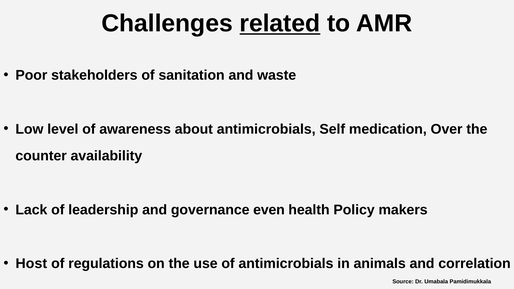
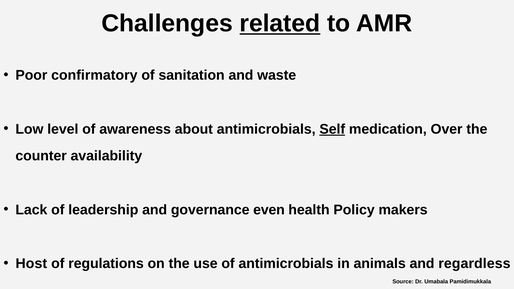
stakeholders: stakeholders -> confirmatory (94, 75)
Self underline: none -> present (332, 129)
correlation: correlation -> regardless (474, 264)
